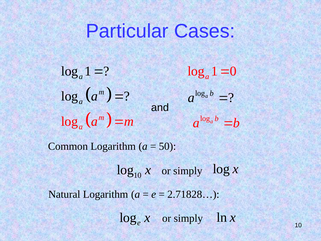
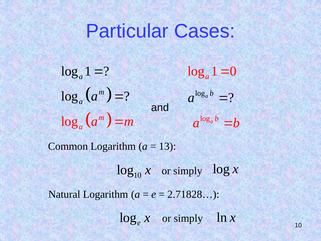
50: 50 -> 13 (167, 146)
